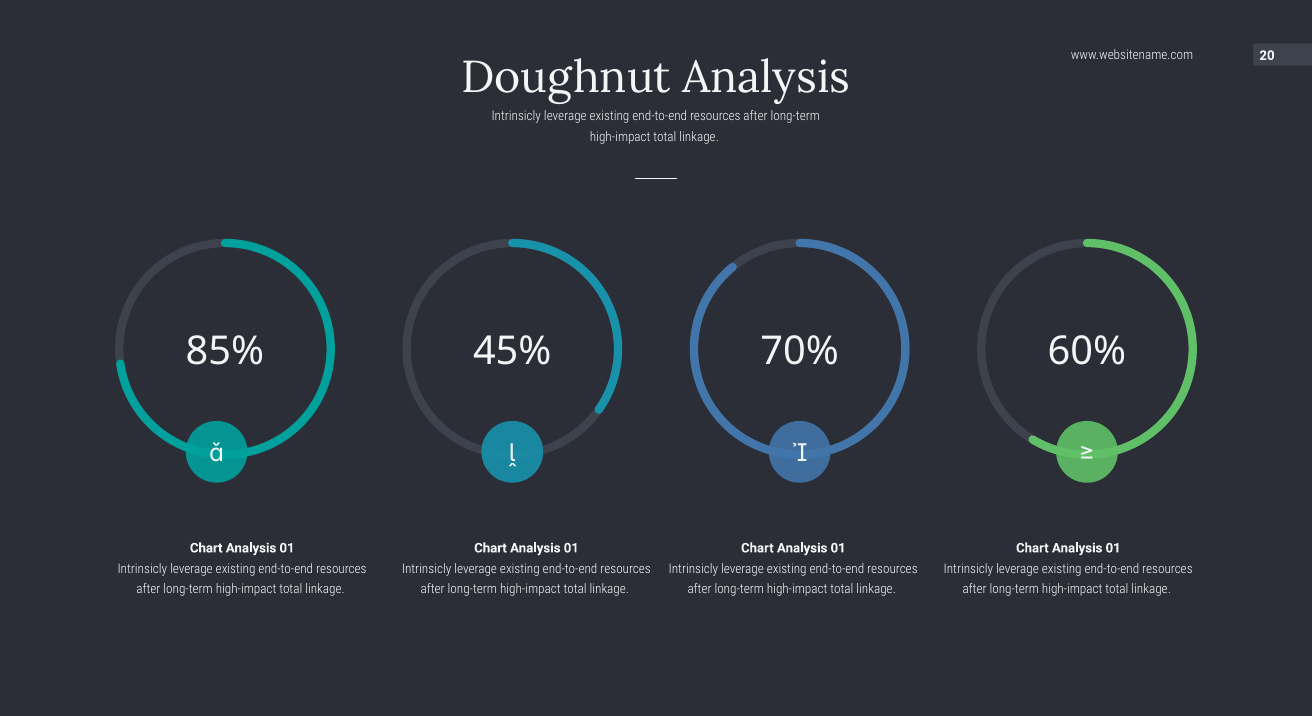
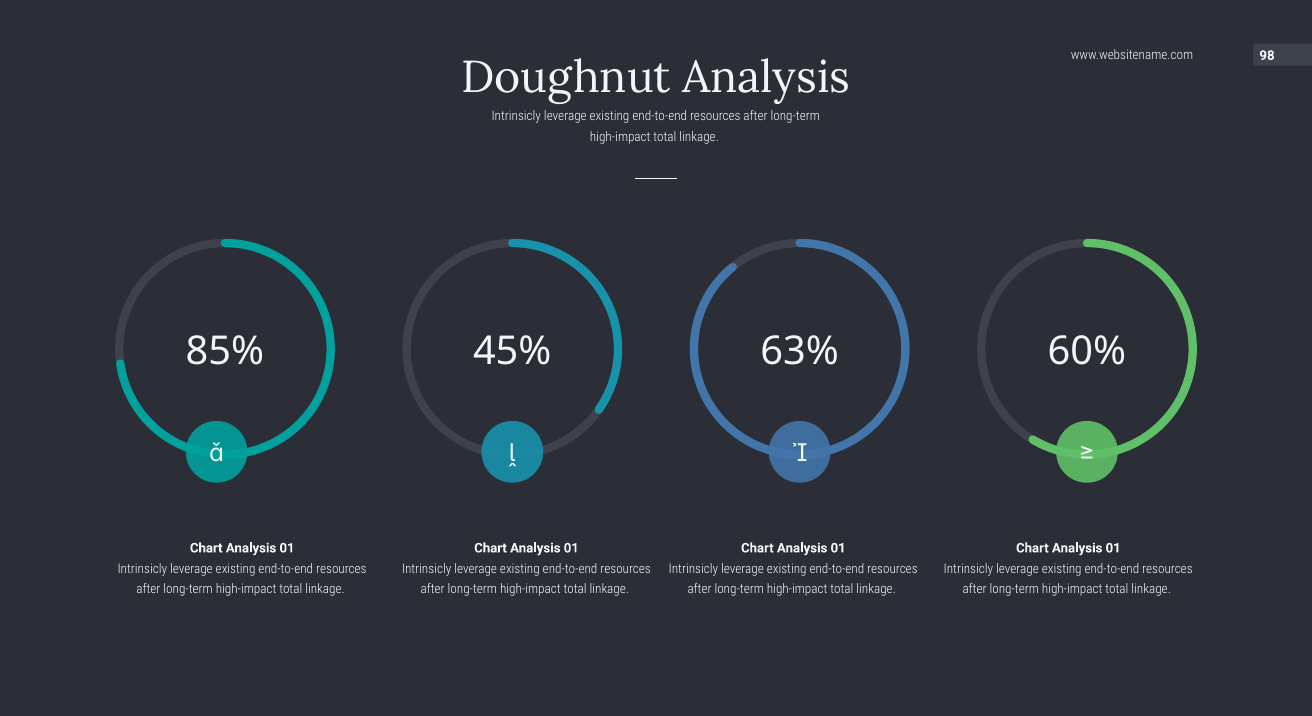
20: 20 -> 98 (1267, 55)
70%: 70% -> 63% (800, 351)
